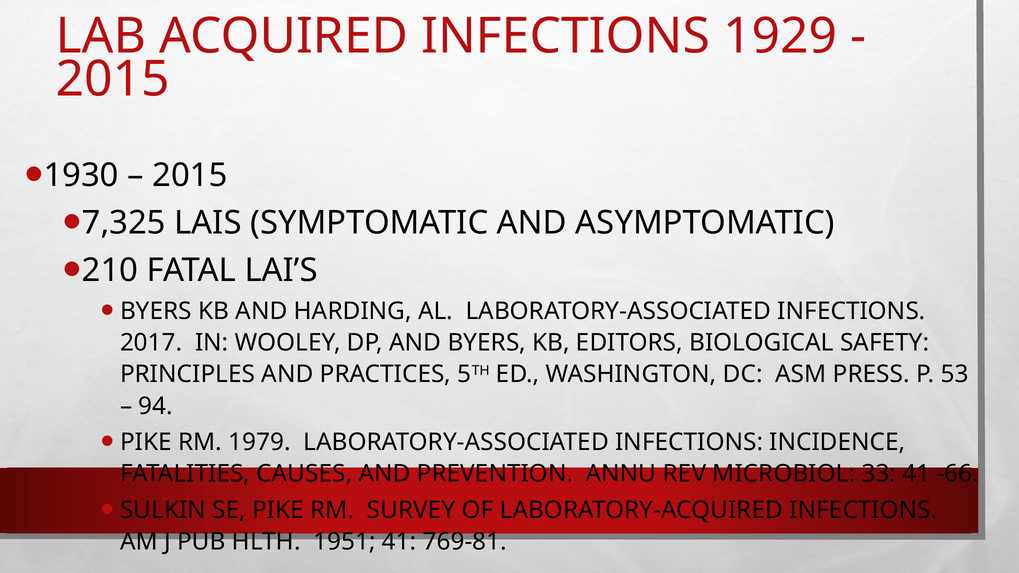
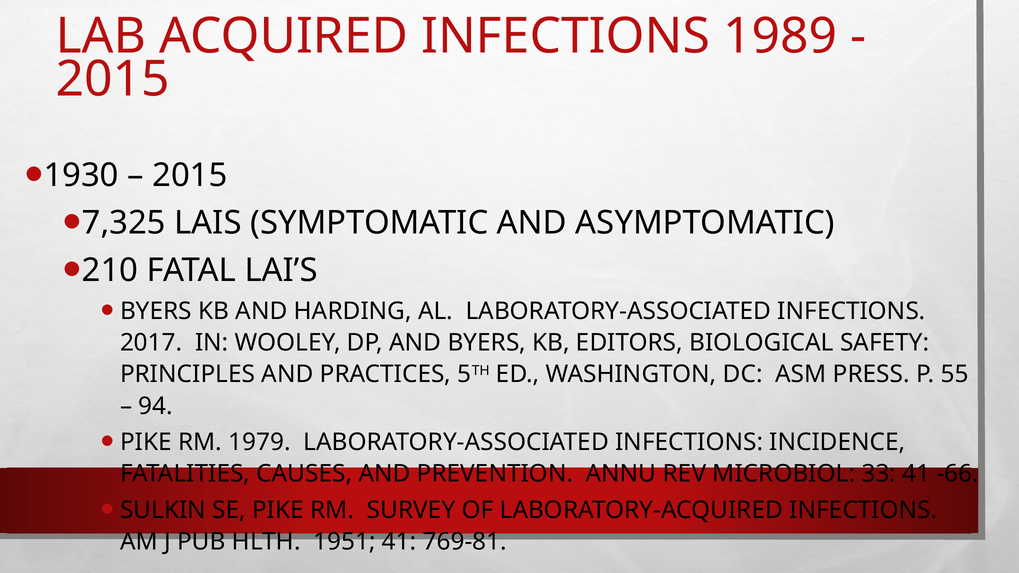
1929: 1929 -> 1989 (780, 36)
53: 53 -> 55 (955, 375)
